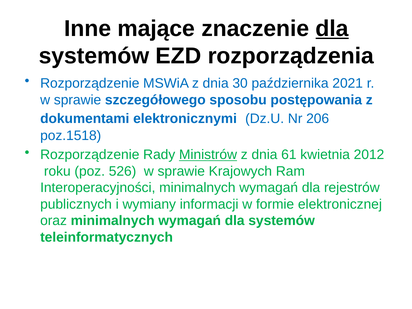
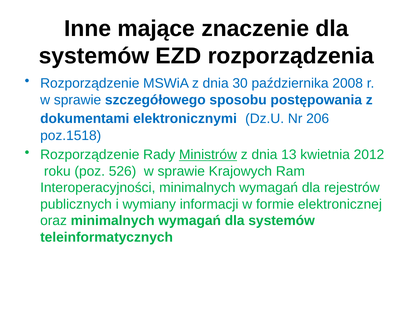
dla underline: present -> none (332, 29)
2021: 2021 -> 2008 (348, 83)
61: 61 -> 13 (289, 155)
